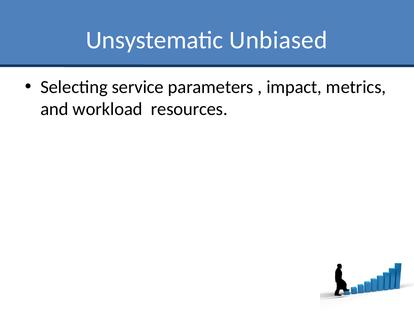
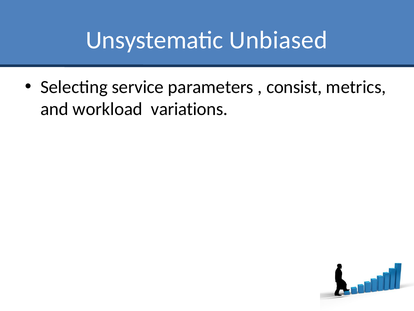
impact: impact -> consist (294, 87)
resources: resources -> variations (189, 109)
